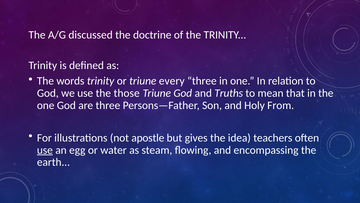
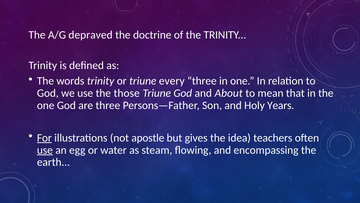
discussed: discussed -> depraved (91, 35)
Truths: Truths -> About (229, 93)
From: From -> Years (281, 105)
For underline: none -> present (44, 138)
